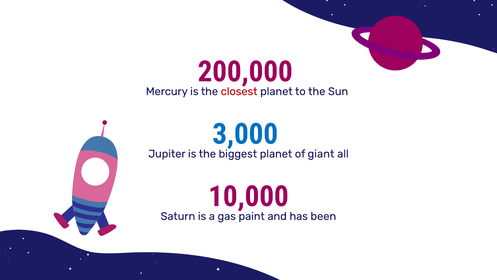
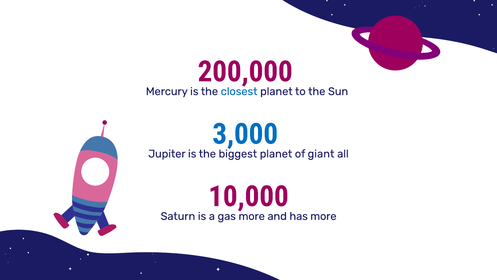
closest colour: red -> blue (239, 91)
gas paint: paint -> more (252, 216)
has been: been -> more (323, 216)
